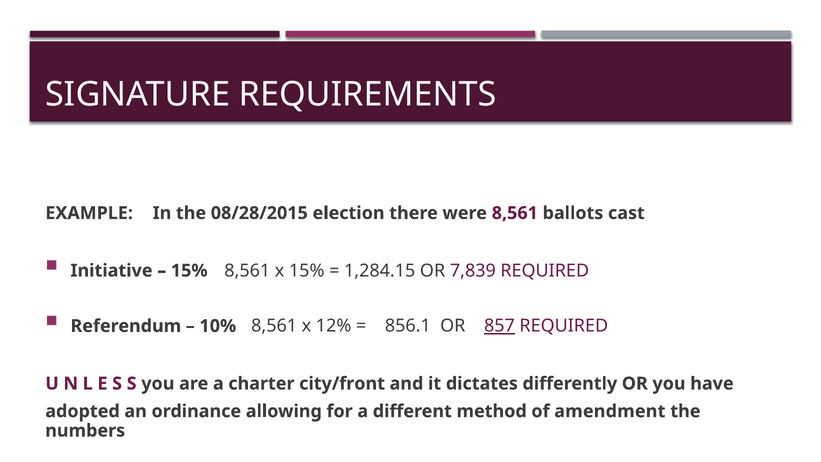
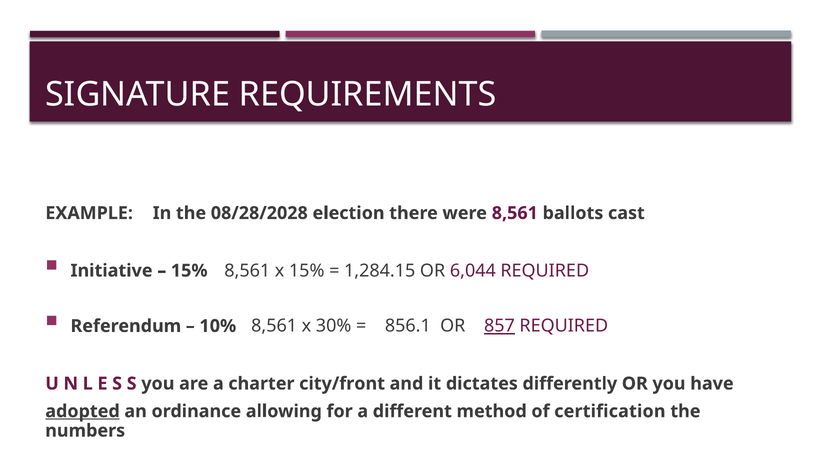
08/28/2015: 08/28/2015 -> 08/28/2028 (259, 213)
7,839: 7,839 -> 6,044 (473, 271)
12%: 12% -> 30% (334, 326)
adopted underline: none -> present (83, 411)
amendment: amendment -> certification (610, 411)
